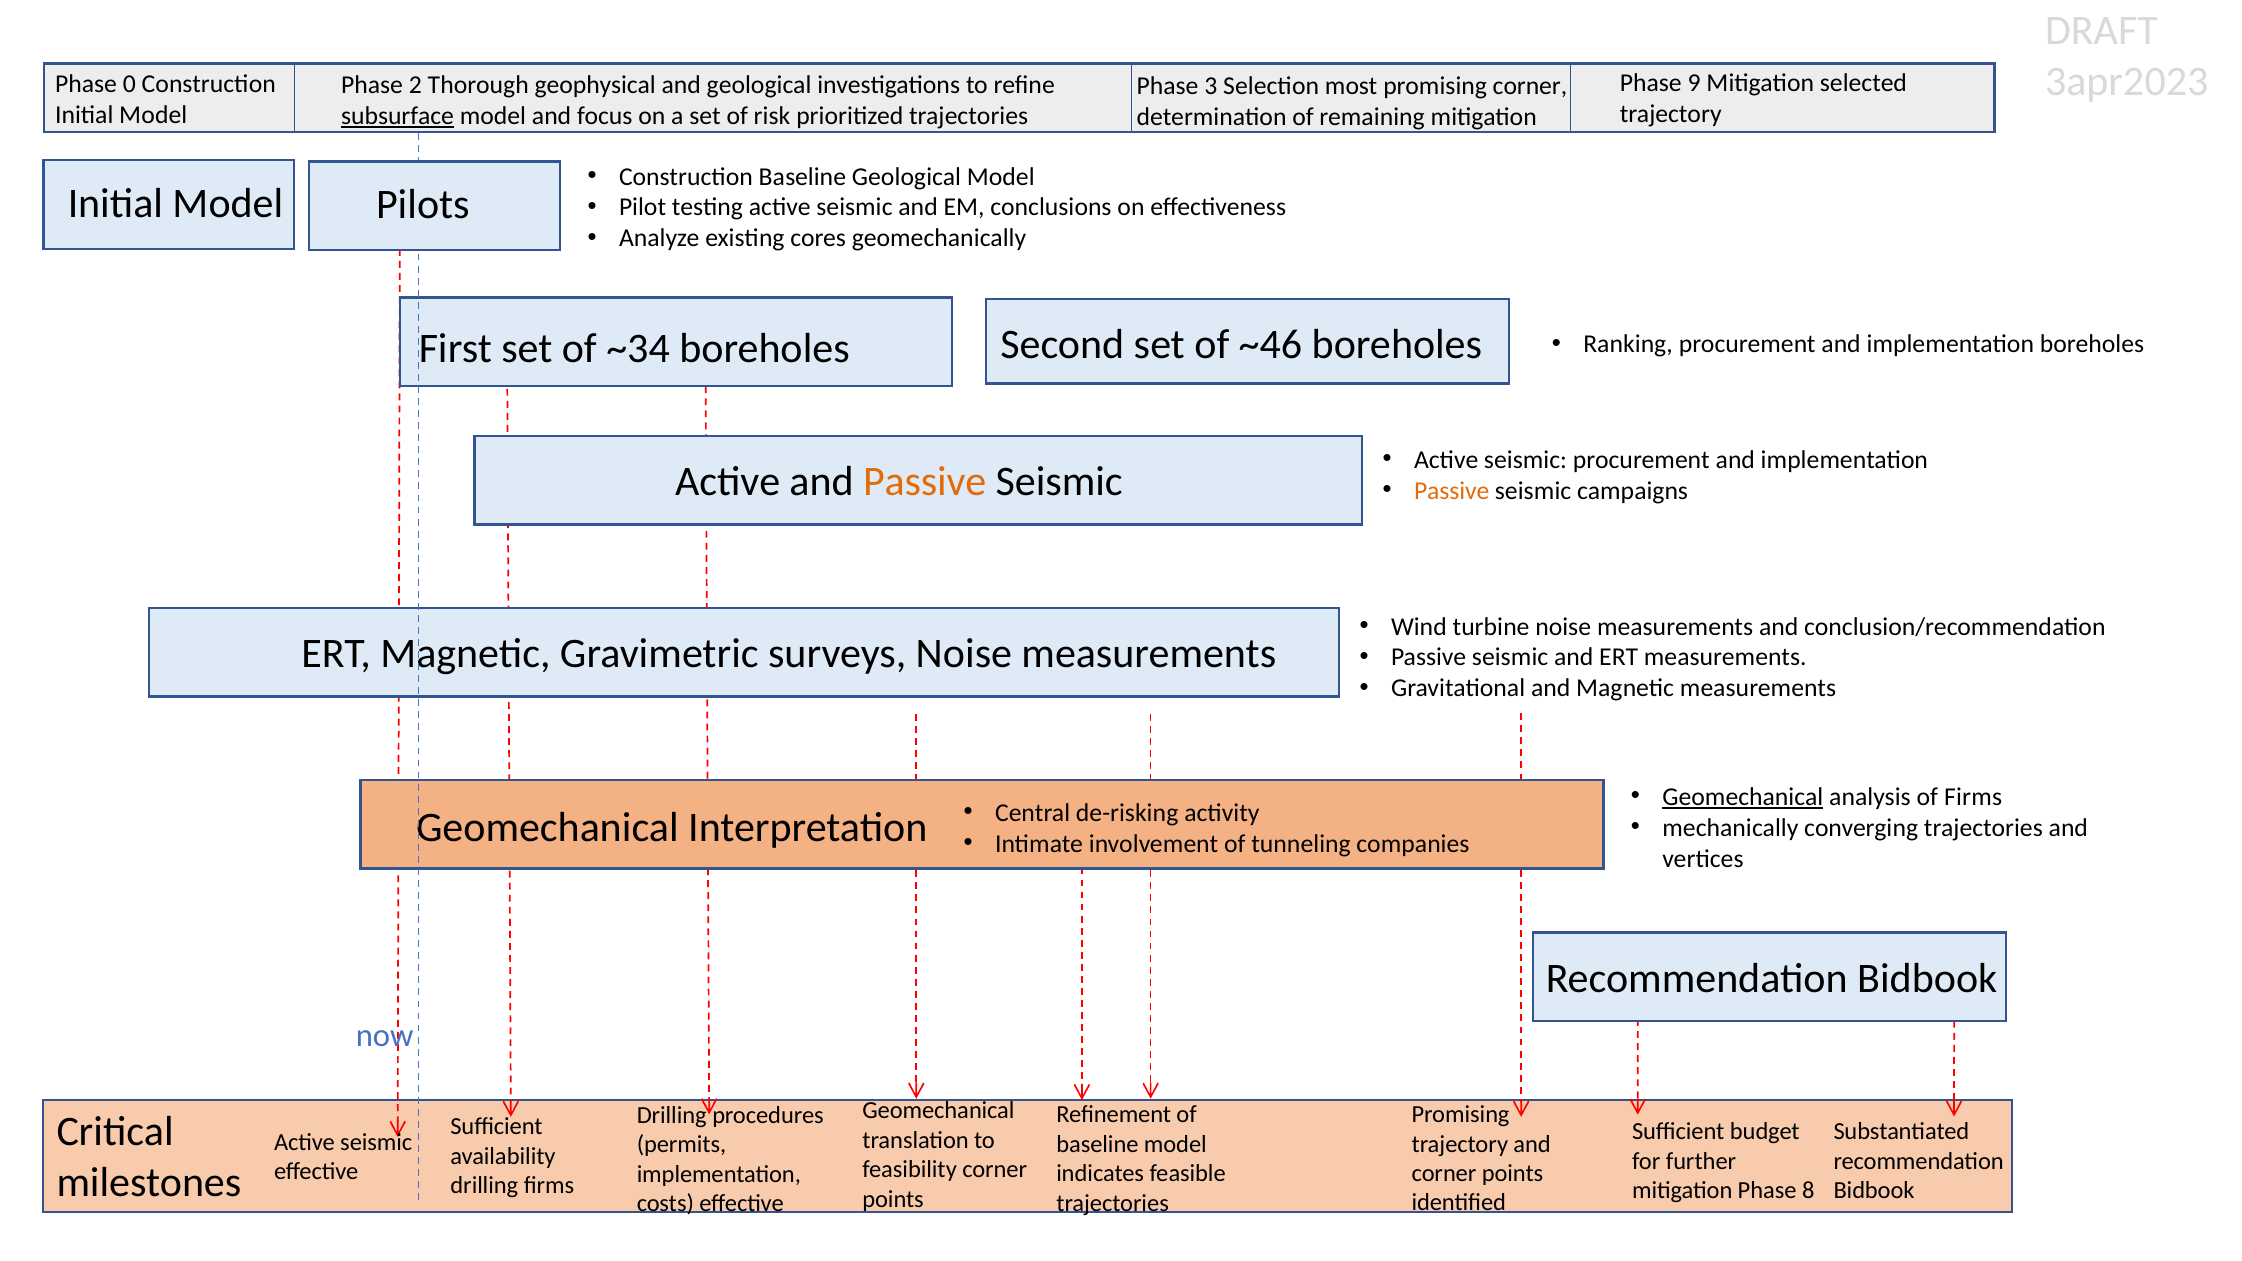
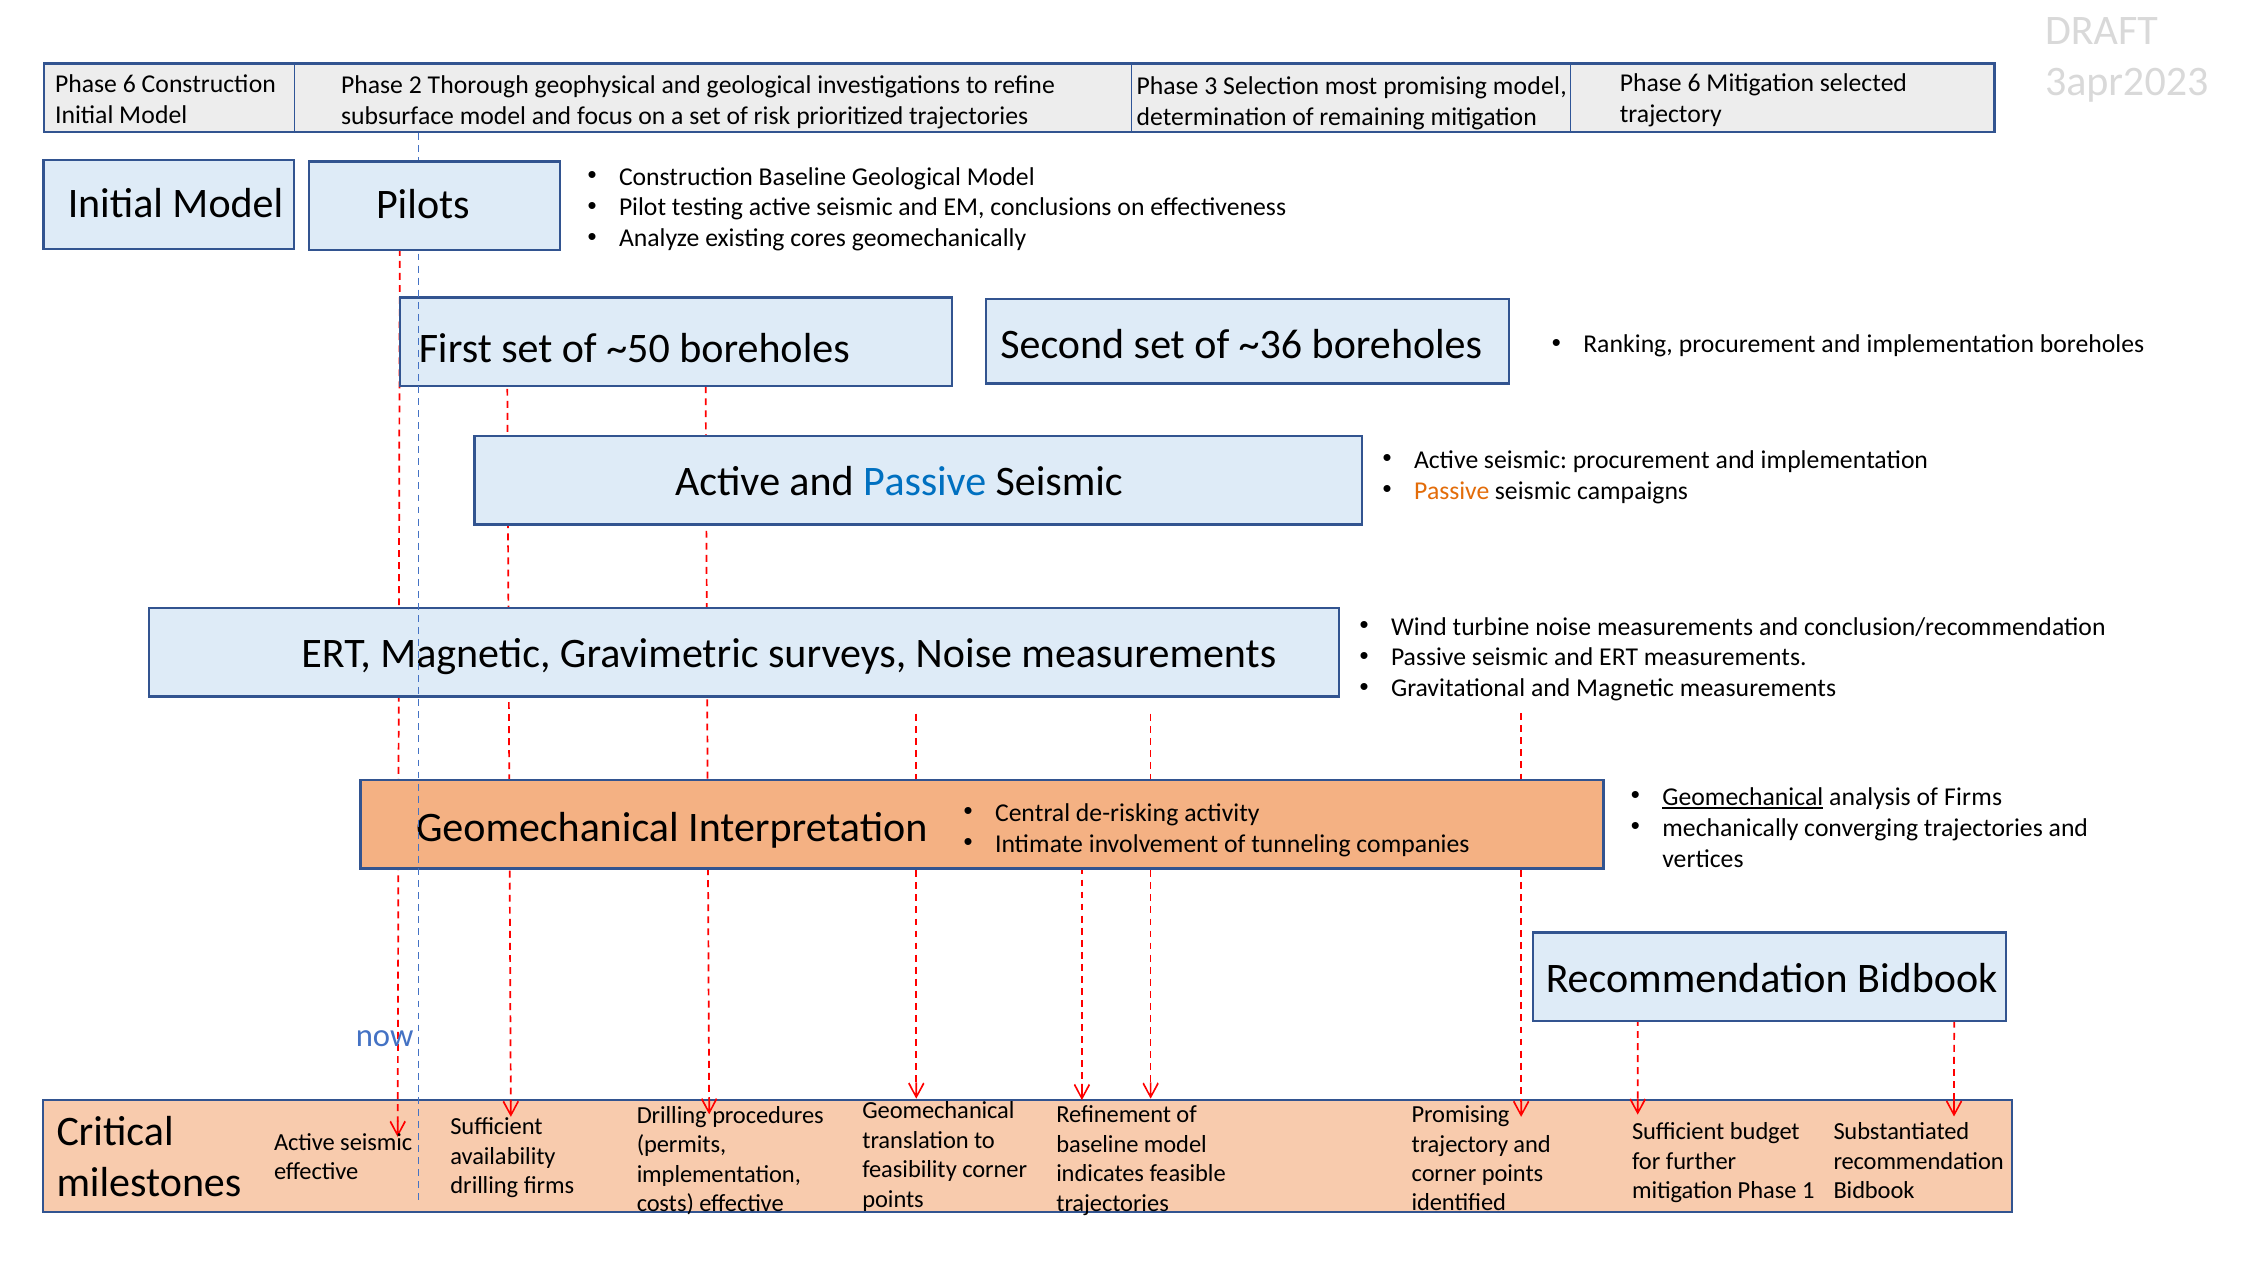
9: 9 -> 6 (1694, 83)
0: 0 -> 6 (129, 84)
promising corner: corner -> model (1530, 86)
subsurface underline: present -> none (398, 116)
~34: ~34 -> ~50 (638, 349)
~46: ~46 -> ~36 (1270, 345)
Passive colour: orange -> blue (925, 482)
8: 8 -> 1 (1808, 1190)
